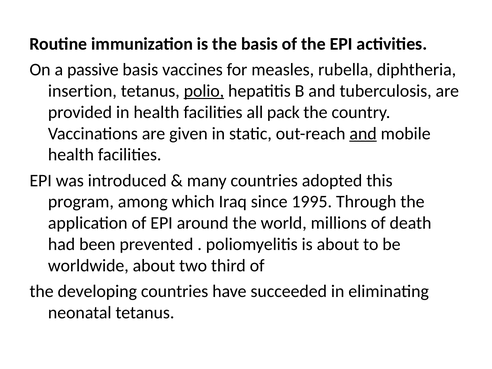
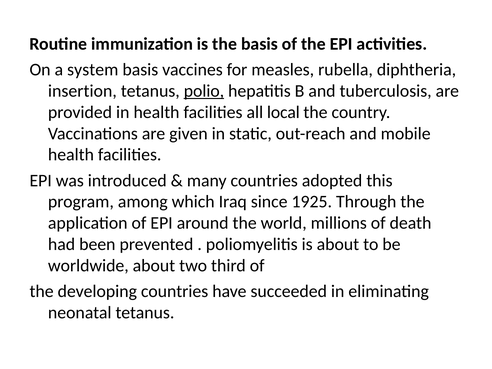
passive: passive -> system (93, 70)
pack: pack -> local (283, 112)
and underline: present -> none (363, 133)
1995: 1995 -> 1925 (312, 202)
